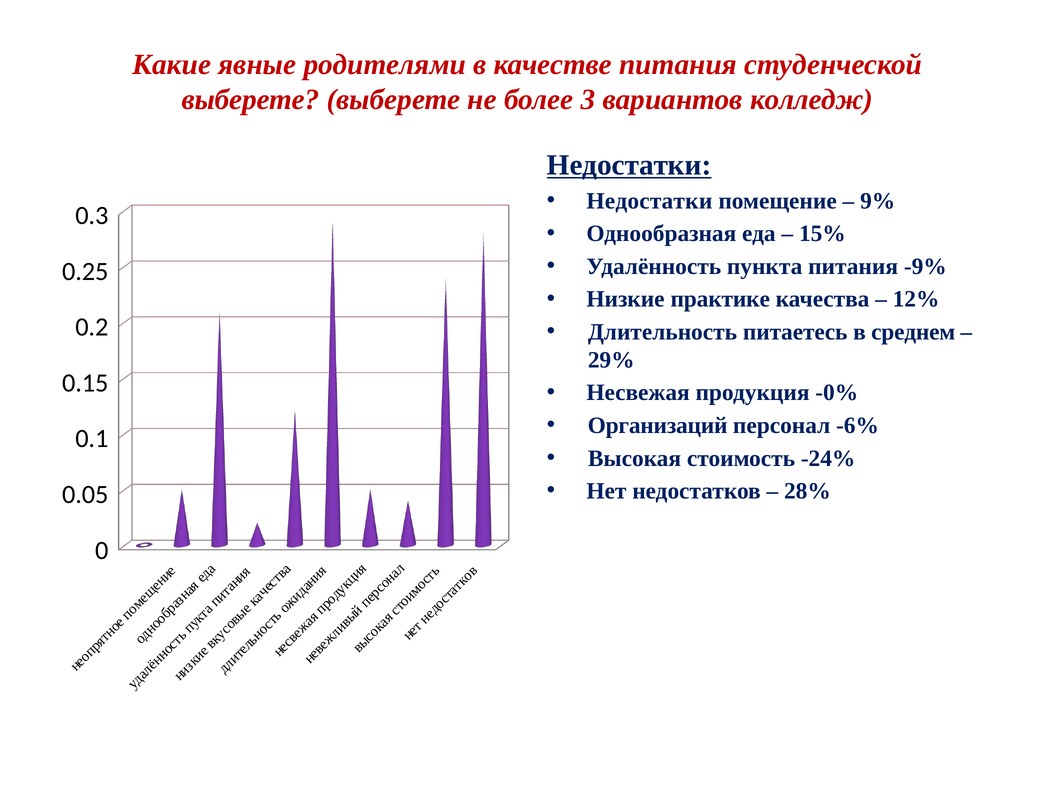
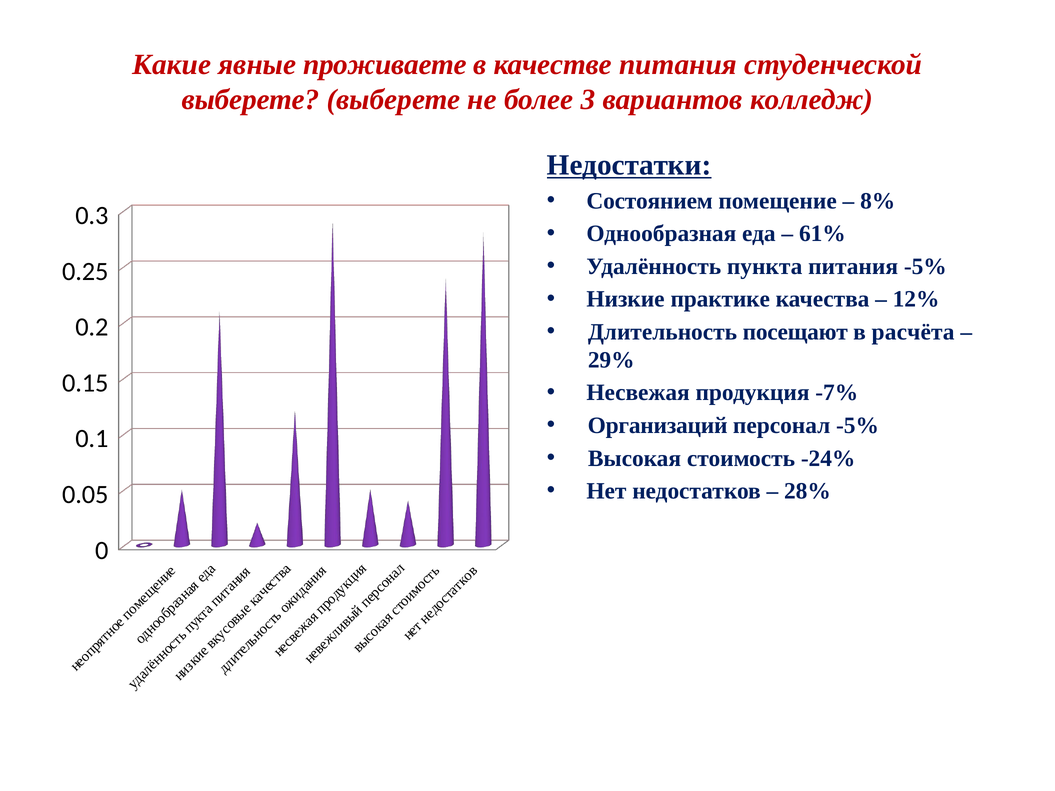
родителями: родителями -> проживаете (385, 64)
Недостатки: Недостатки -> Состоянием (650, 201)
9%: 9% -> 8% (878, 201)
15%: 15% -> 61% (822, 234)
питания -9%: -9% -> -5% (925, 266)
питаетесь: питаетесь -> посещают (795, 332)
среднем: среднем -> расчёта (913, 332)
-0%: -0% -> -7% (837, 393)
персонал -6%: -6% -> -5% (857, 426)
